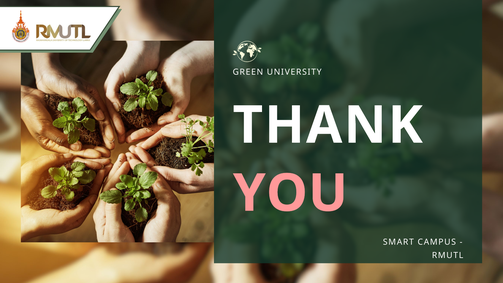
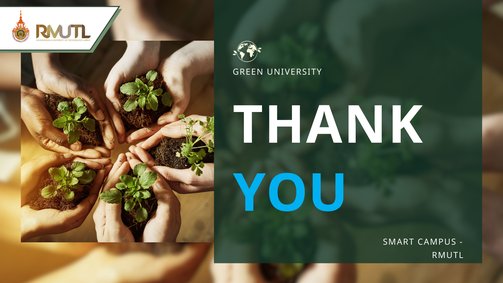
YOU colour: pink -> light blue (290, 193)
